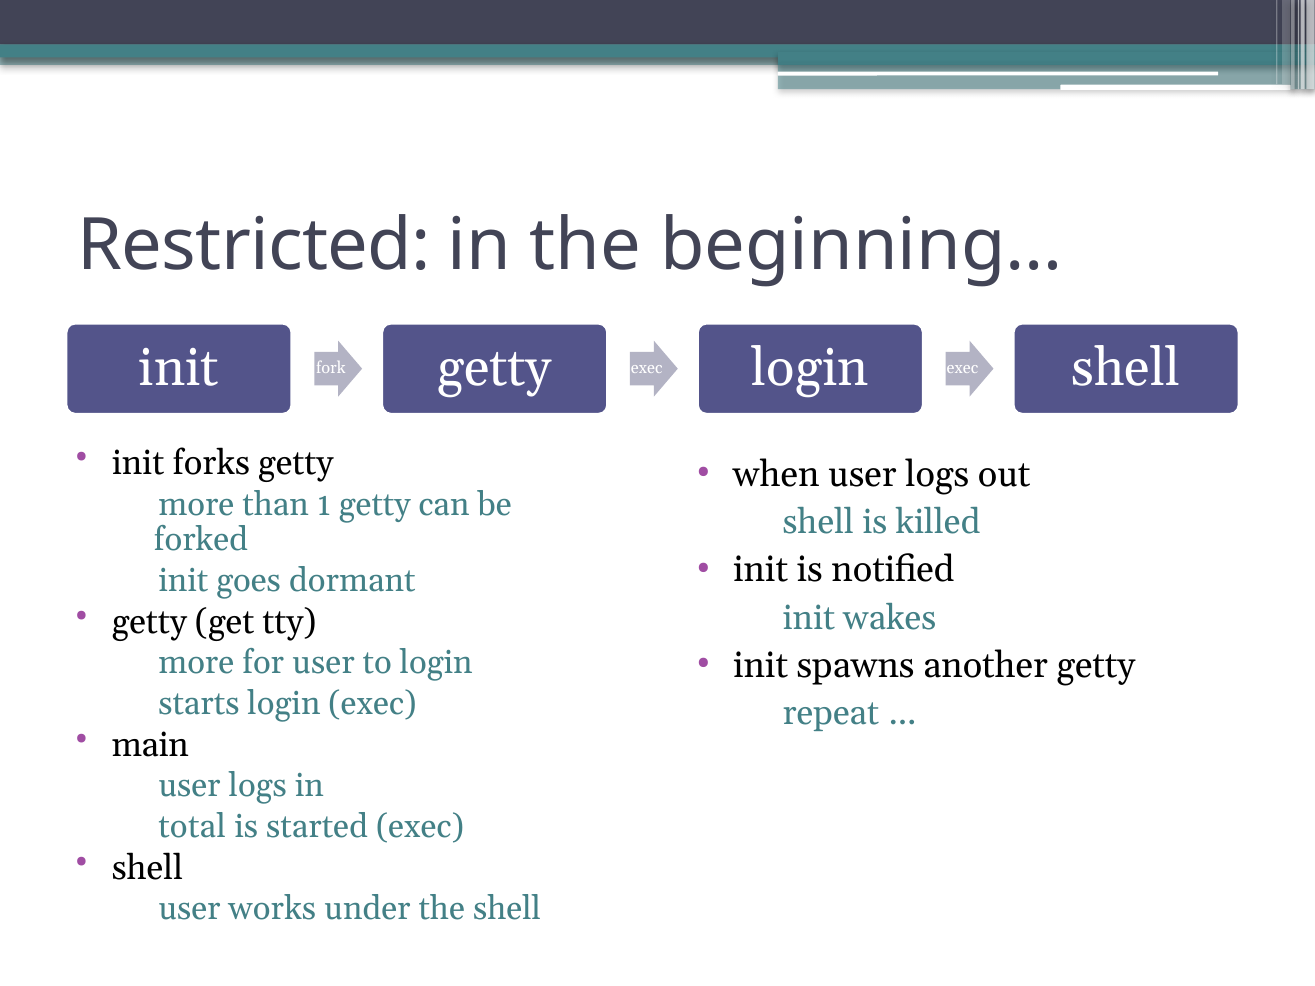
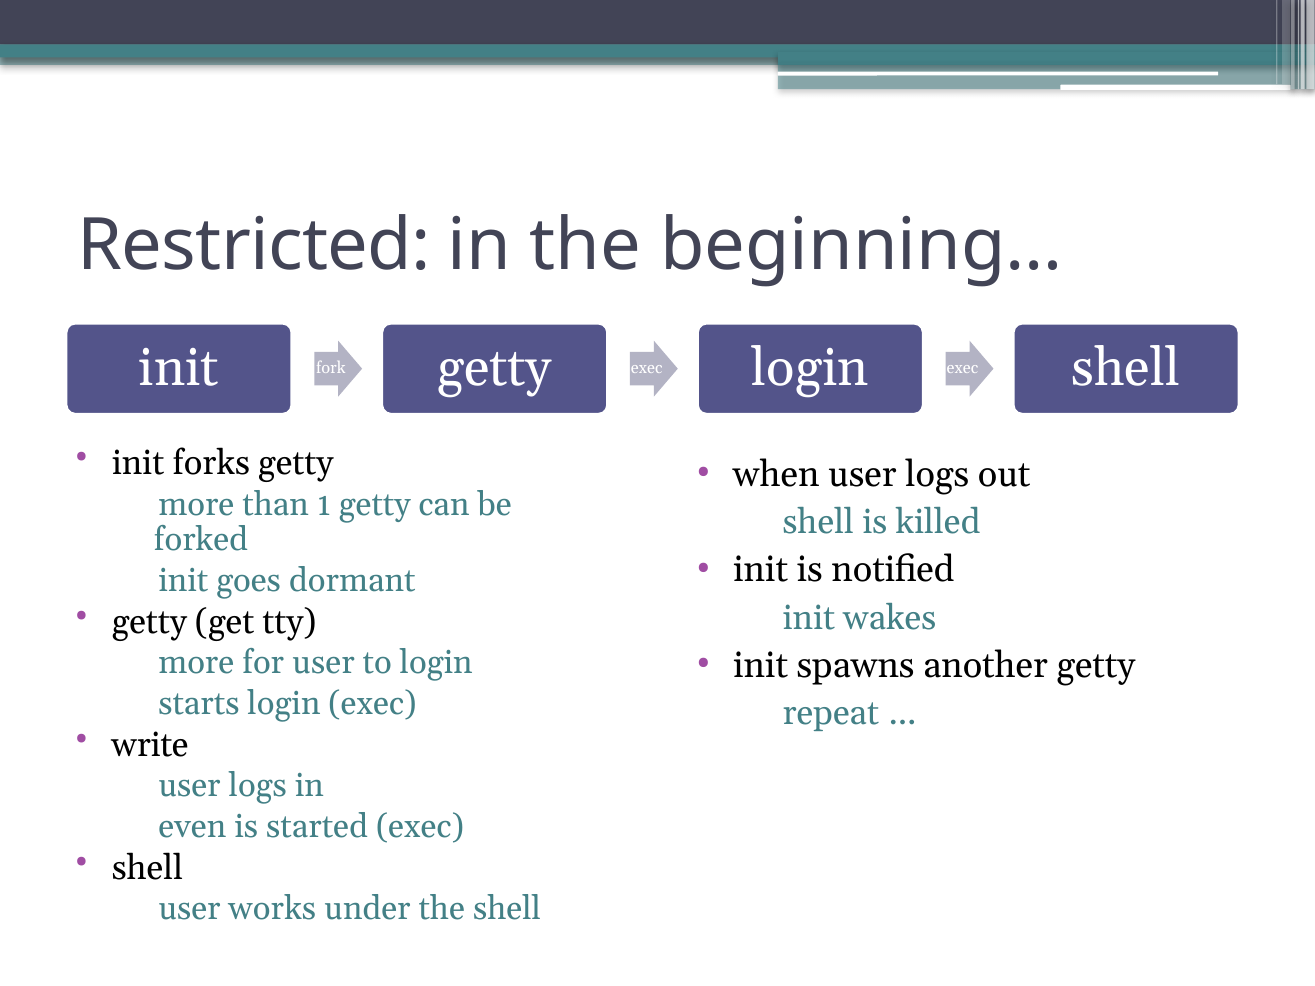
main: main -> write (150, 745)
total: total -> even (192, 827)
